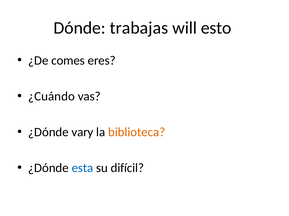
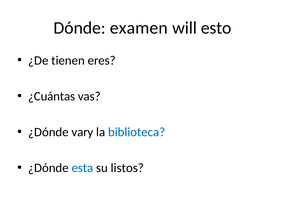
trabajas: trabajas -> examen (139, 28)
comes: comes -> tienen (68, 61)
¿Cuándo: ¿Cuándo -> ¿Cuántas (52, 97)
biblioteca colour: orange -> blue (137, 133)
difícil: difícil -> listos (127, 169)
